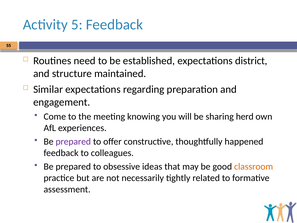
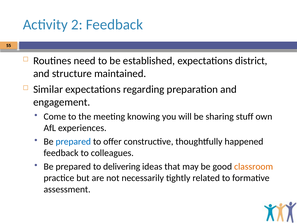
5: 5 -> 2 (77, 25)
herd: herd -> stuff (245, 116)
prepared colour: purple -> blue (73, 141)
obsessive: obsessive -> delivering (122, 166)
